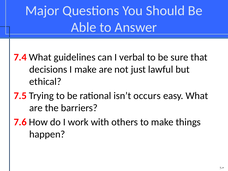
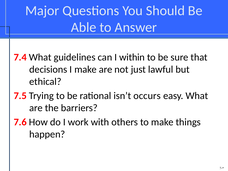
verbal: verbal -> within (132, 57)
